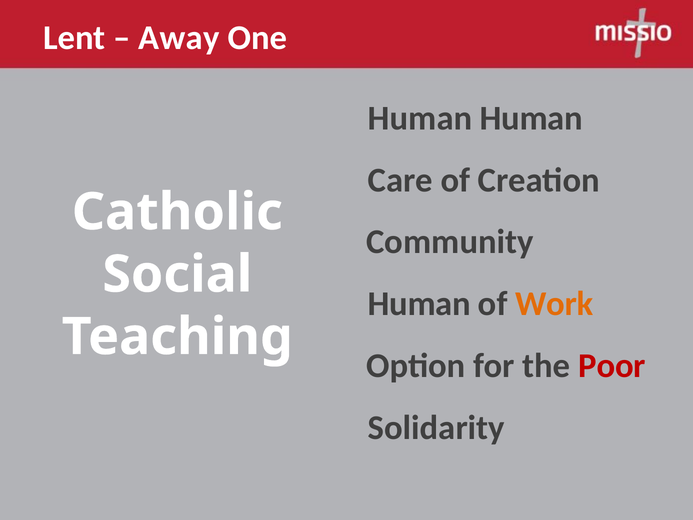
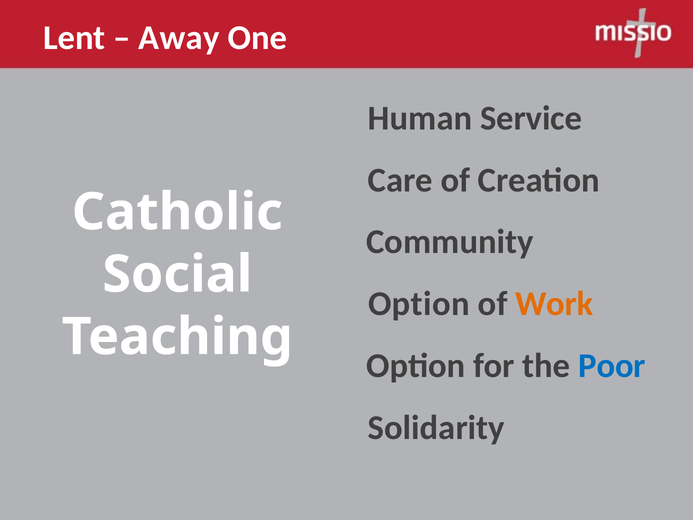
Human Human: Human -> Service (531, 118)
Human: Human -> Option (419, 304)
Poor colour: red -> blue (612, 366)
